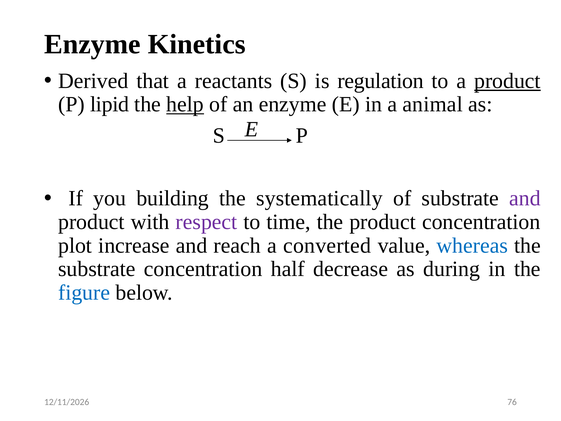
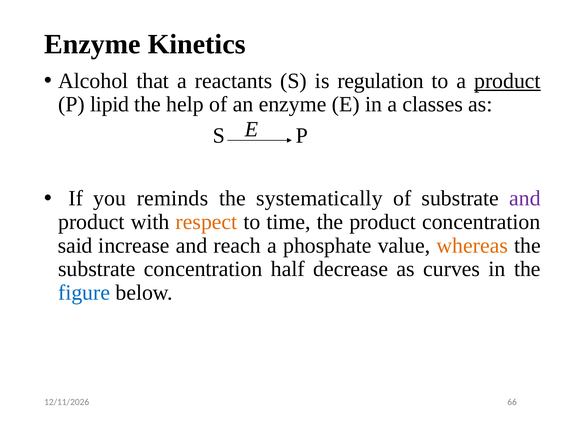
Derived: Derived -> Alcohol (93, 81)
help underline: present -> none (185, 104)
animal: animal -> classes (433, 104)
building: building -> reminds (172, 198)
respect colour: purple -> orange (206, 222)
plot: plot -> said (75, 245)
converted: converted -> phosphate (327, 245)
whereas colour: blue -> orange (472, 245)
during: during -> curves (452, 269)
76: 76 -> 66 (512, 402)
